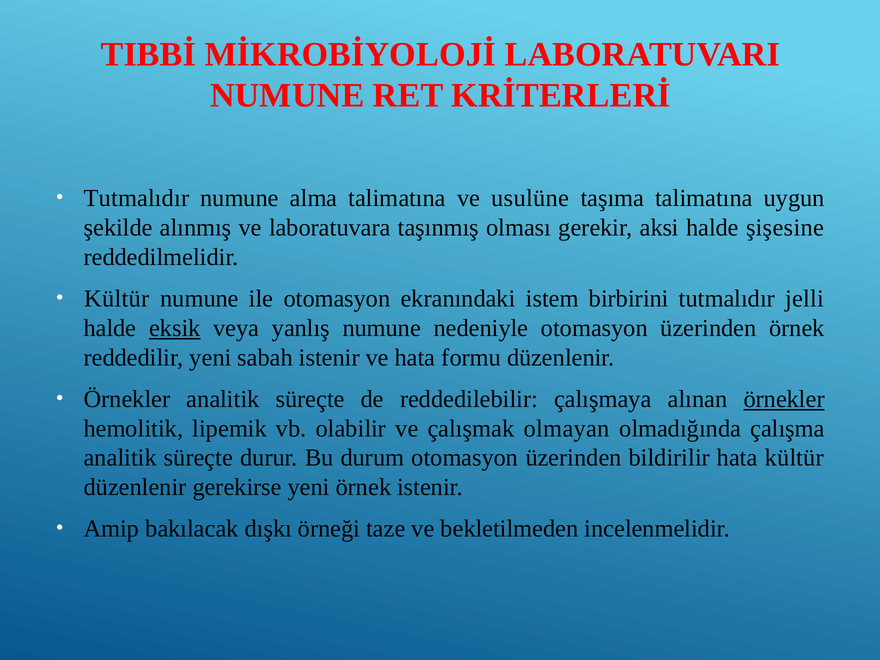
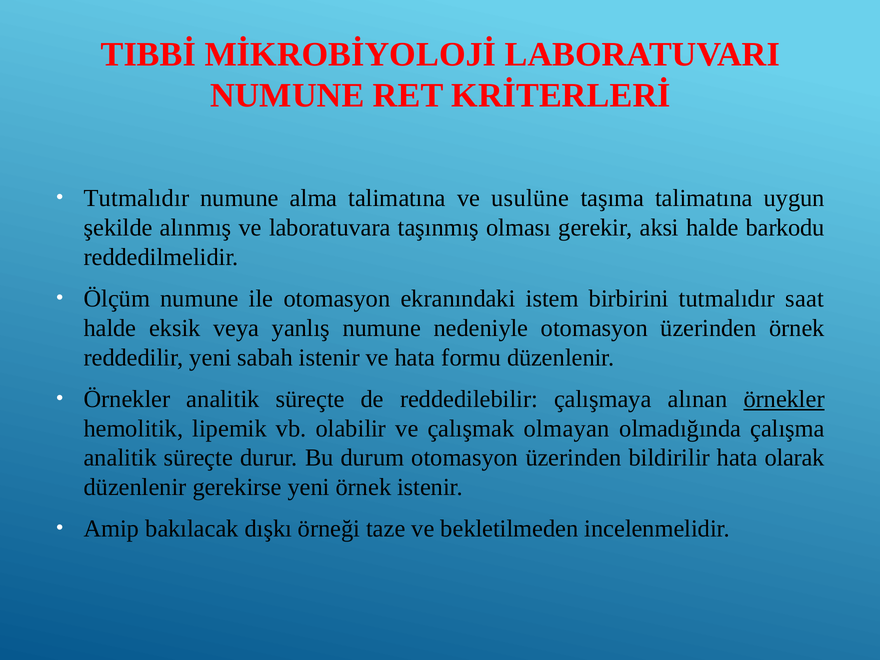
şişesine: şişesine -> barkodu (785, 228)
Kültür: Kültür -> Ölçüm (117, 299)
jelli: jelli -> saat (805, 299)
eksik underline: present -> none (175, 328)
hata kültür: kültür -> olarak (795, 458)
